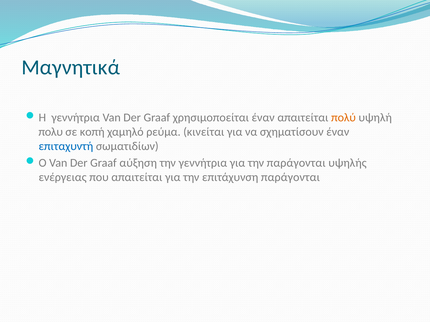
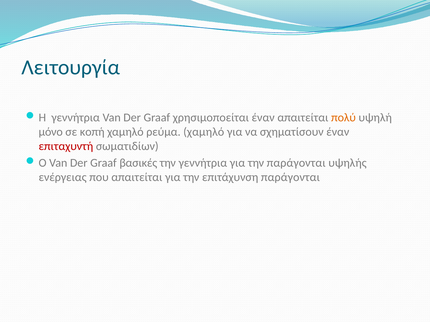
Μαγνητικά: Μαγνητικά -> Λειτουργία (71, 67)
πολυ: πολυ -> μόνο (51, 132)
ρεύμα κινείται: κινείται -> χαμηλό (204, 132)
επιταχυντή colour: blue -> red (66, 147)
αύξηση: αύξηση -> βασικές (138, 163)
